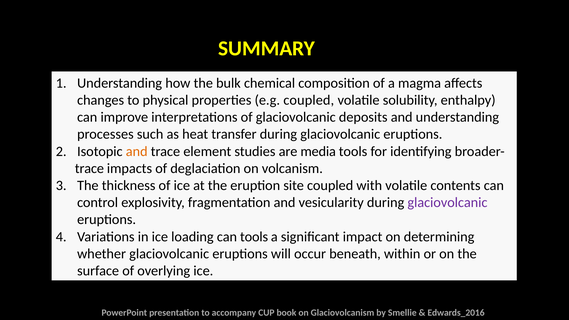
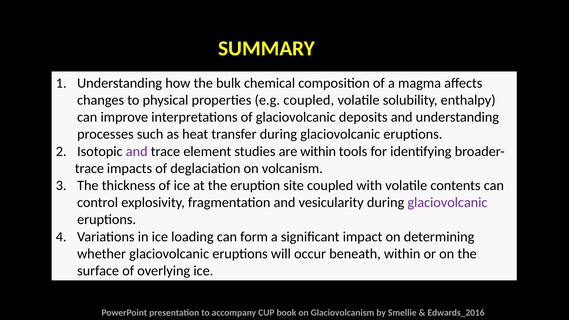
and colour: orange -> purple (137, 151)
are media: media -> within (318, 151)
can tools: tools -> form (254, 237)
